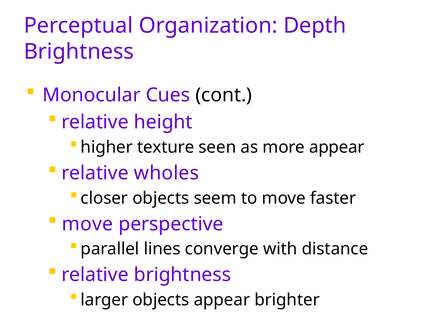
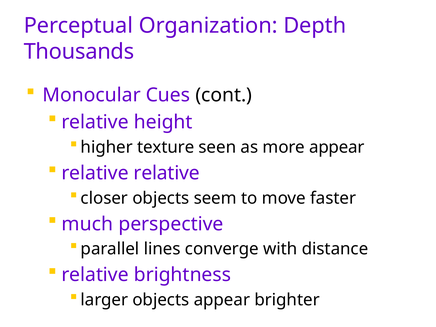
Brightness: Brightness -> Thousands (79, 52)
relative wholes: wholes -> relative (167, 173)
move: move -> much (87, 224)
